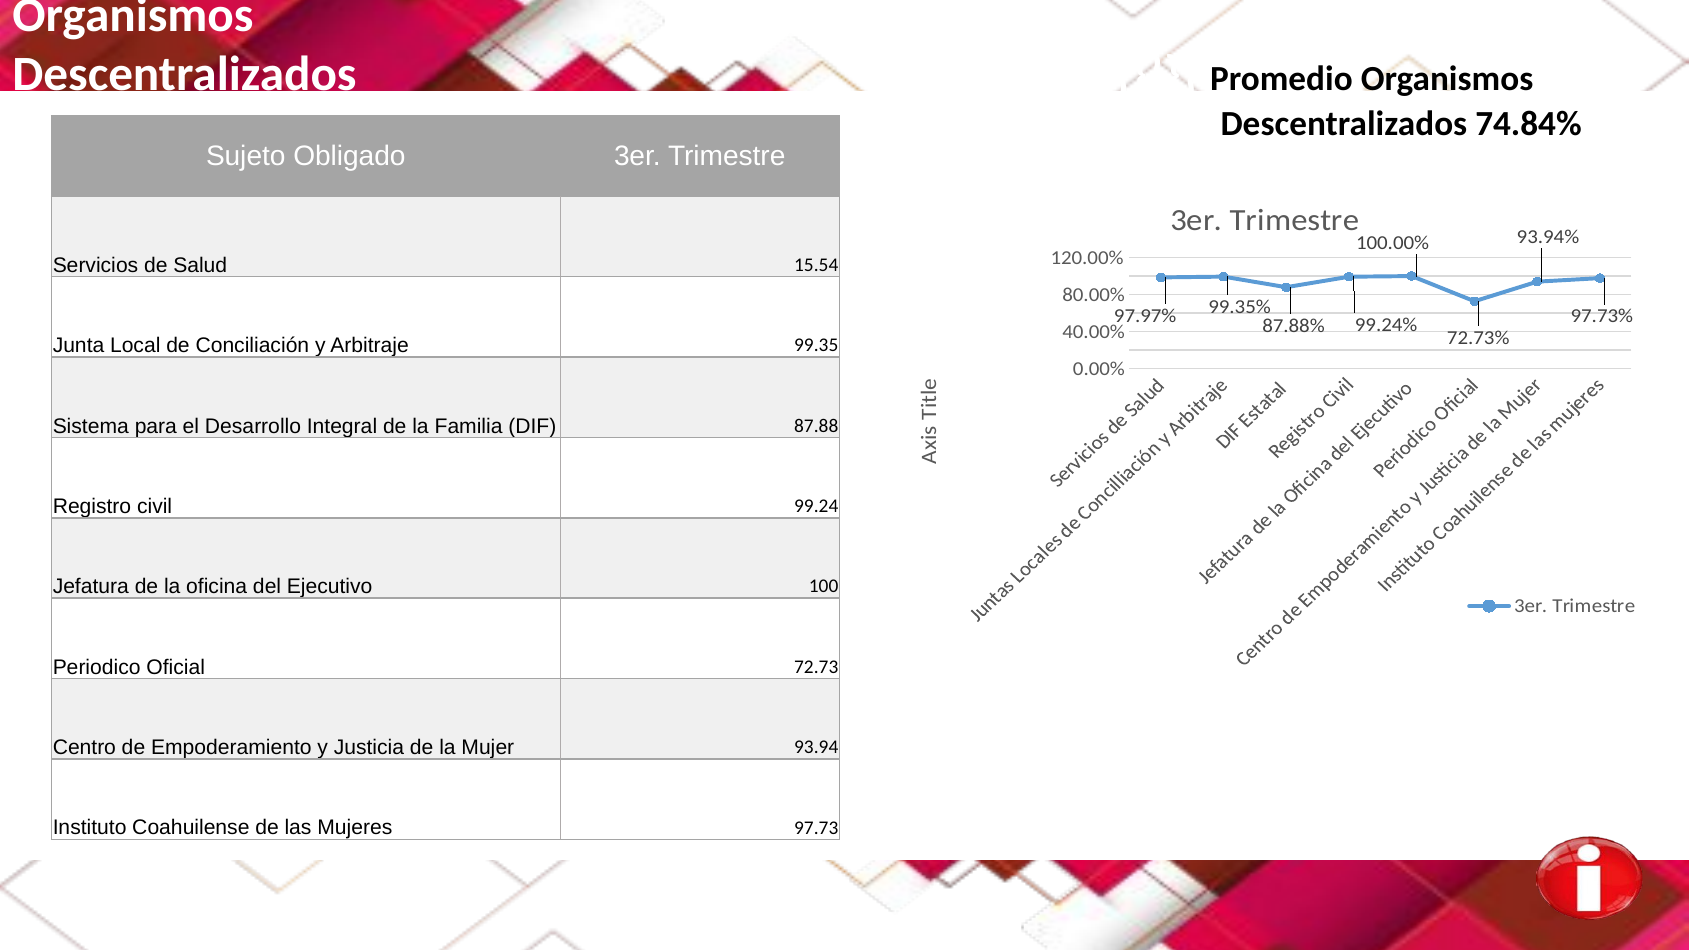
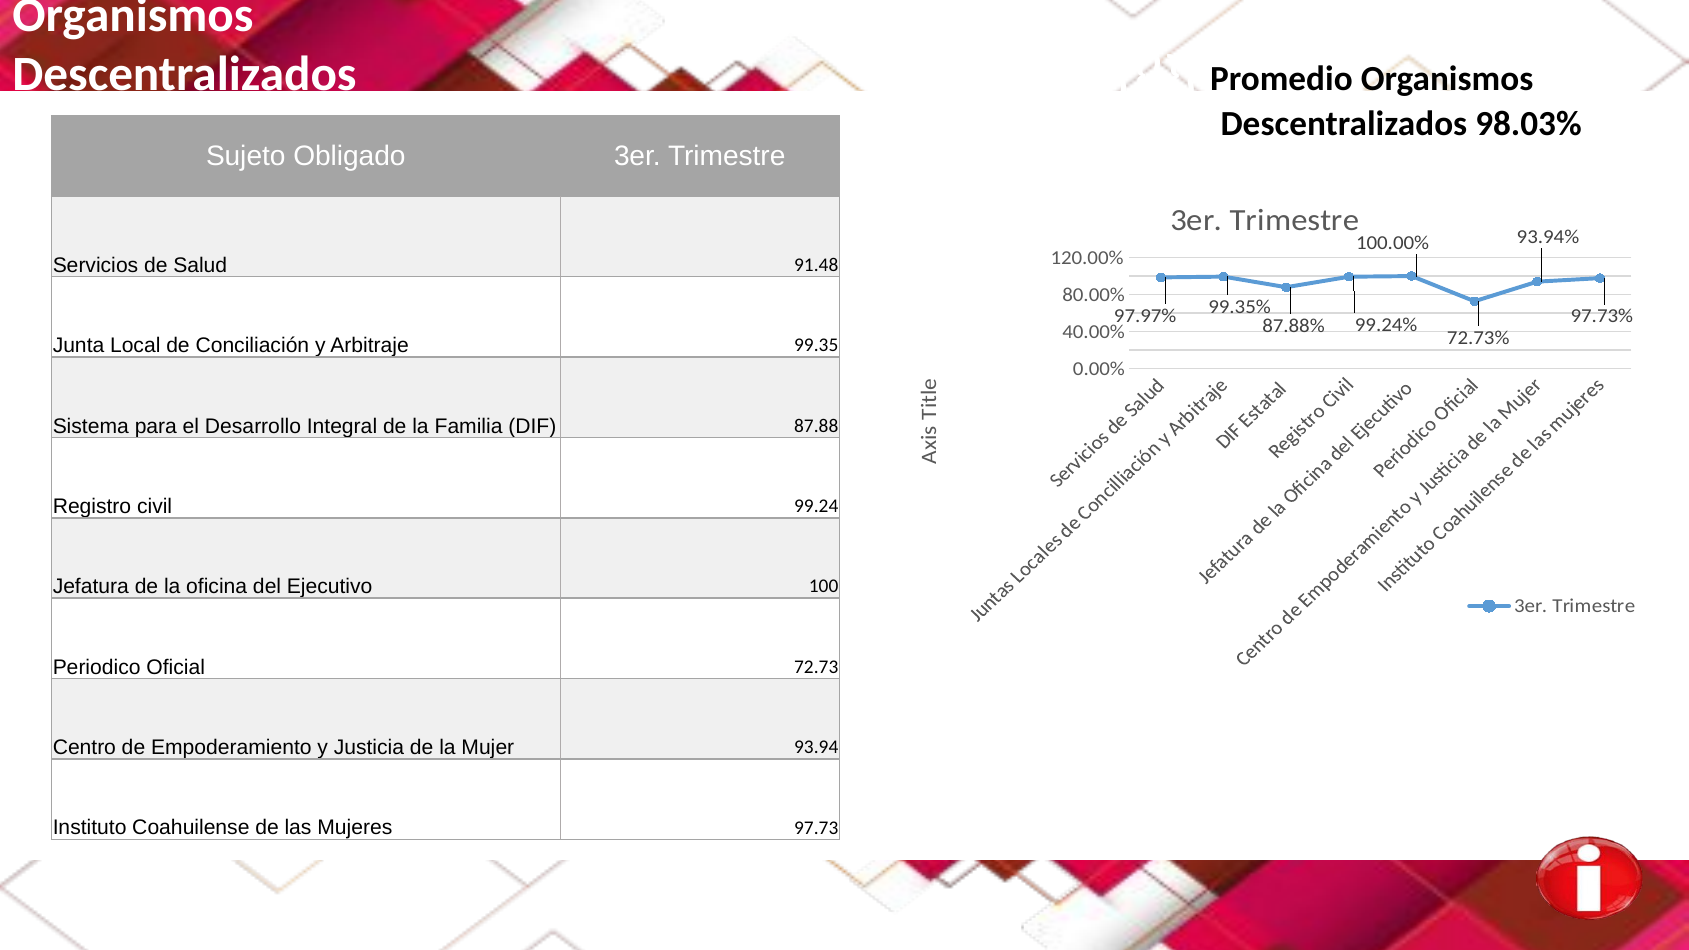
74.84%: 74.84% -> 98.03% (1528, 124)
15.54: 15.54 -> 91.48 (816, 265)
